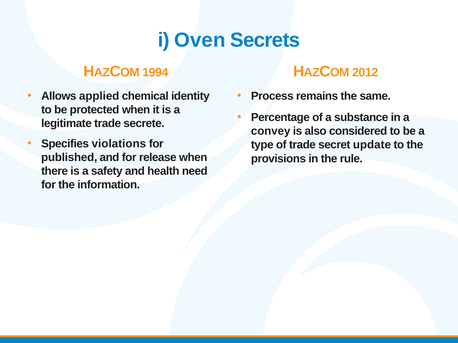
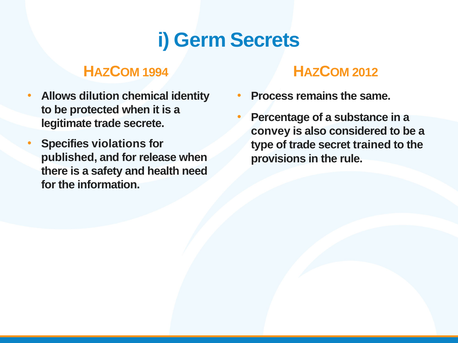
Oven: Oven -> Germ (200, 40)
applied: applied -> dilution (99, 96)
update: update -> trained (372, 145)
